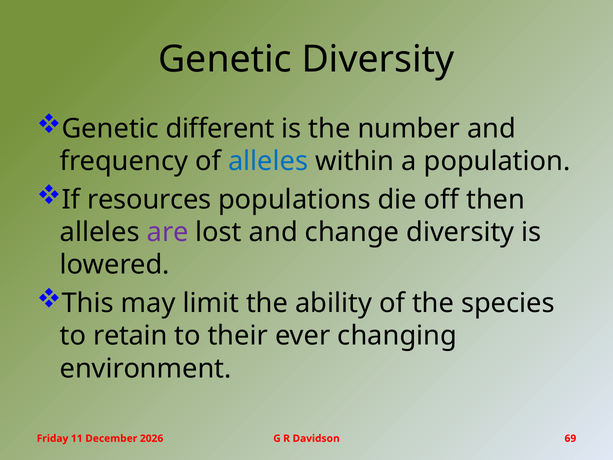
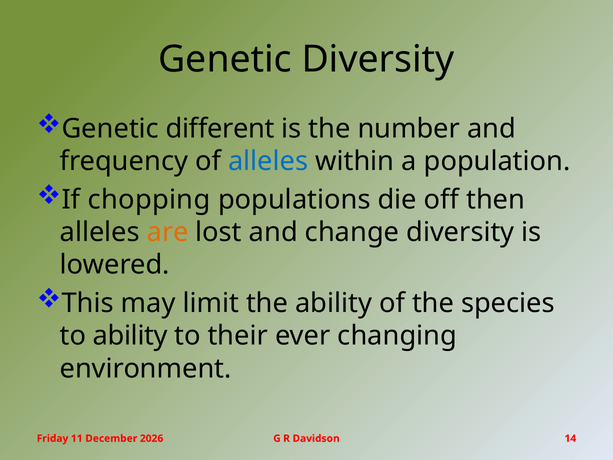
resources: resources -> chopping (149, 199)
are colour: purple -> orange (168, 232)
to retain: retain -> ability (130, 336)
69: 69 -> 14 (570, 438)
